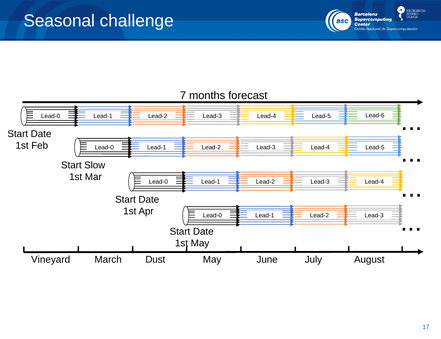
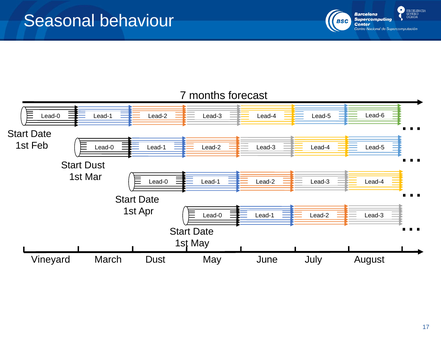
challenge: challenge -> behaviour (137, 21)
Start Slow: Slow -> Dust (95, 165)
